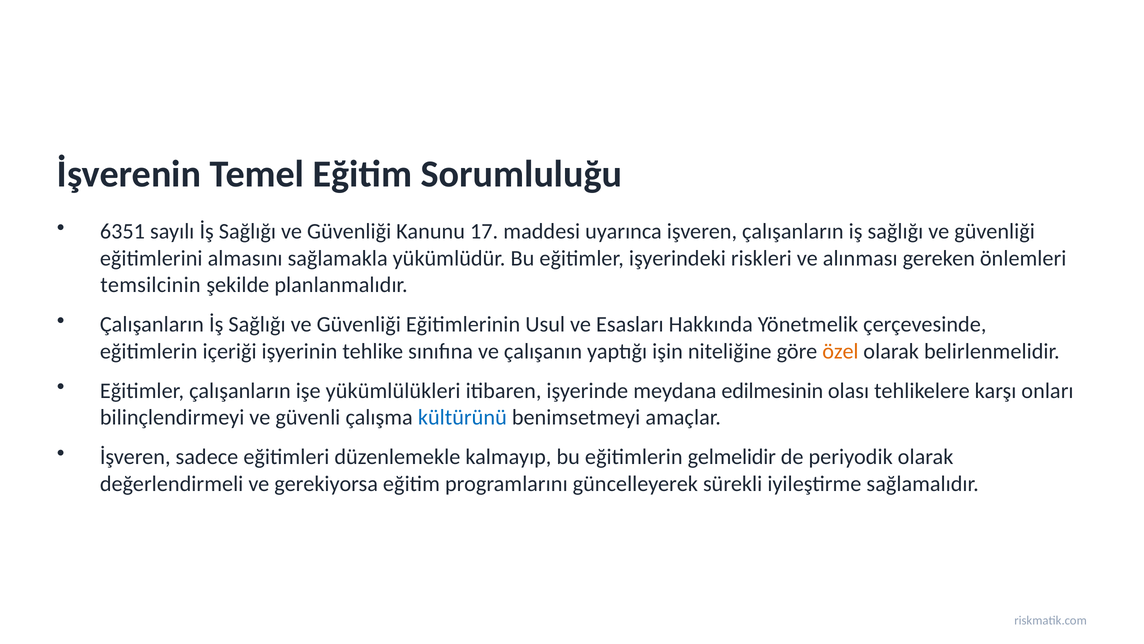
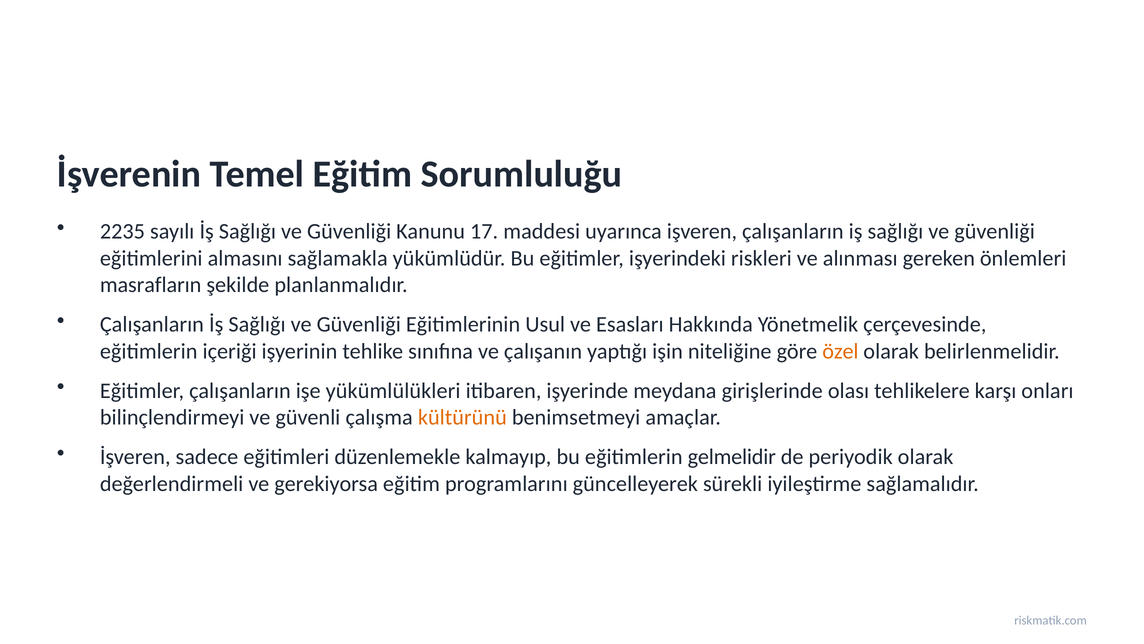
6351: 6351 -> 2235 (122, 231)
temsilcinin: temsilcinin -> masrafların (151, 285)
edilmesinin: edilmesinin -> girişlerinde (772, 390)
kültürünü colour: blue -> orange (462, 417)
